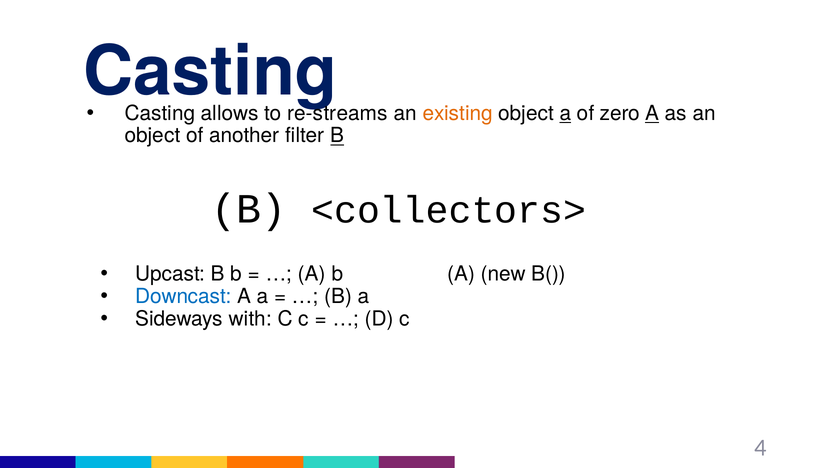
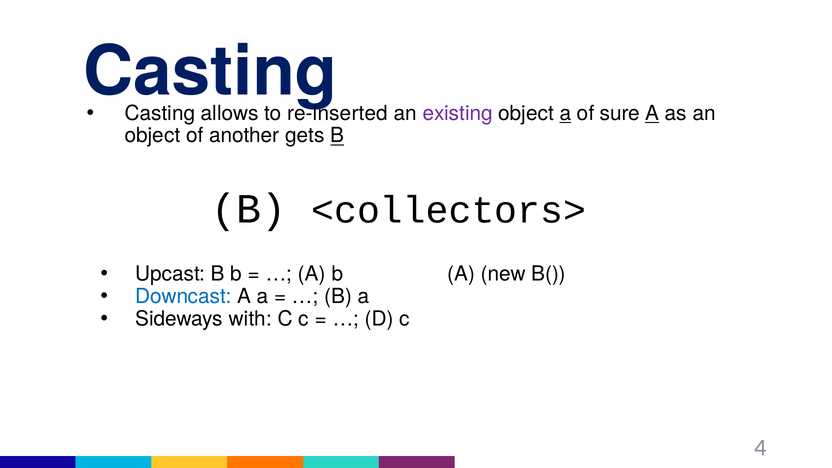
re-streams: re-streams -> re-inserted (337, 113)
existing colour: orange -> purple (458, 113)
zero: zero -> sure (620, 113)
filter: filter -> gets (305, 136)
